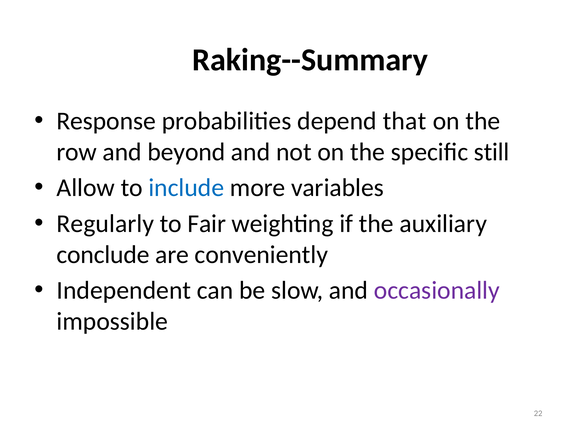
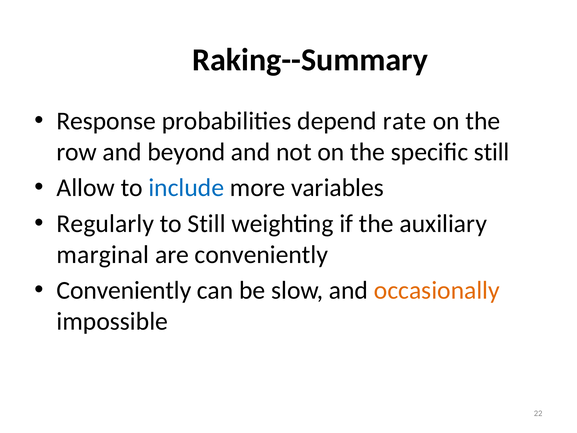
that: that -> rate (405, 121)
to Fair: Fair -> Still (207, 224)
conclude: conclude -> marginal (103, 254)
Independent: Independent -> Conveniently (124, 290)
occasionally colour: purple -> orange (437, 290)
